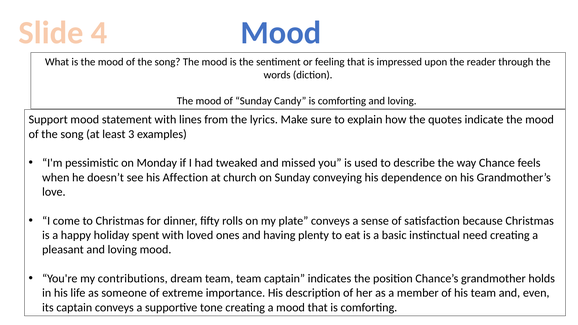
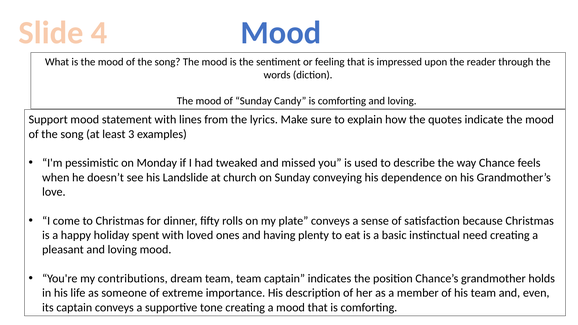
Affection: Affection -> Landslide (185, 177)
